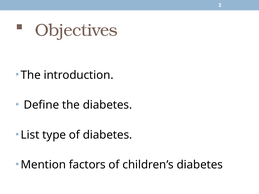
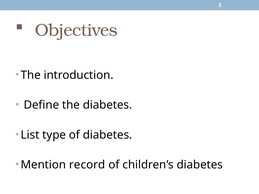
factors: factors -> record (87, 165)
